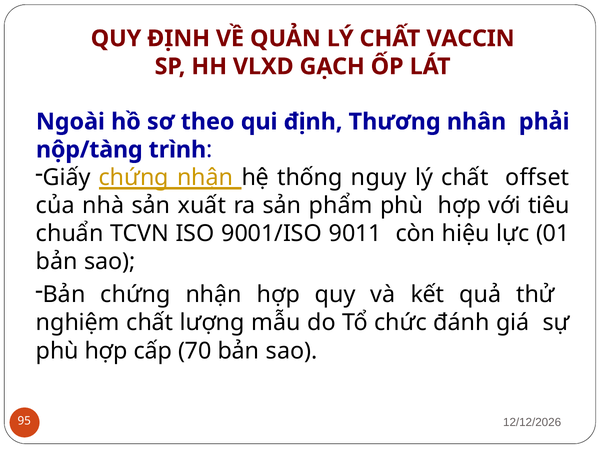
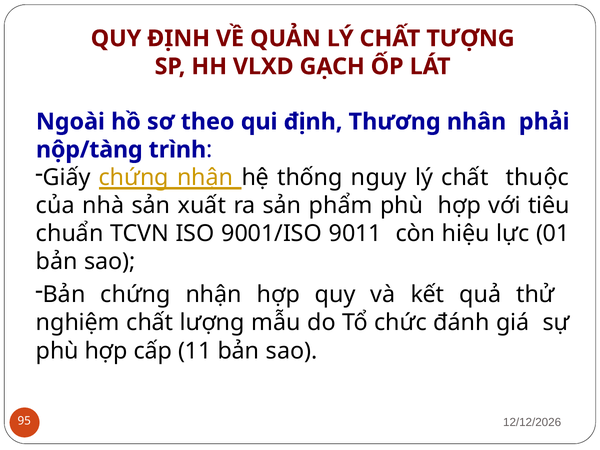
VACCIN: VACCIN -> TƯỢNG (471, 39)
offset: offset -> thuộc (537, 178)
70: 70 -> 11 (195, 351)
